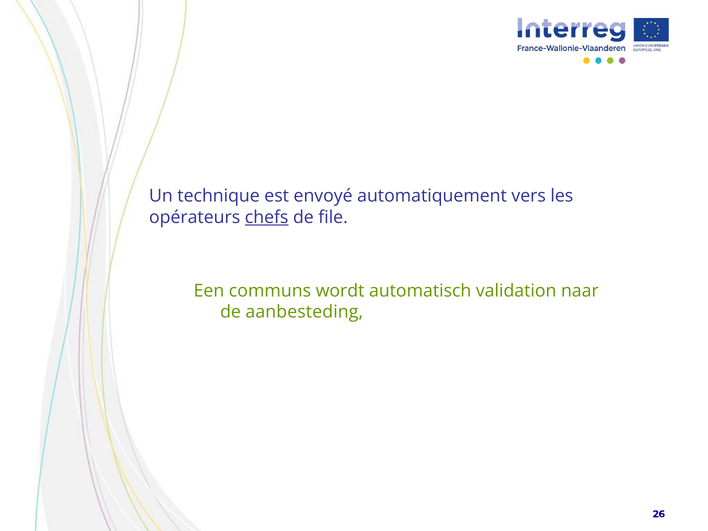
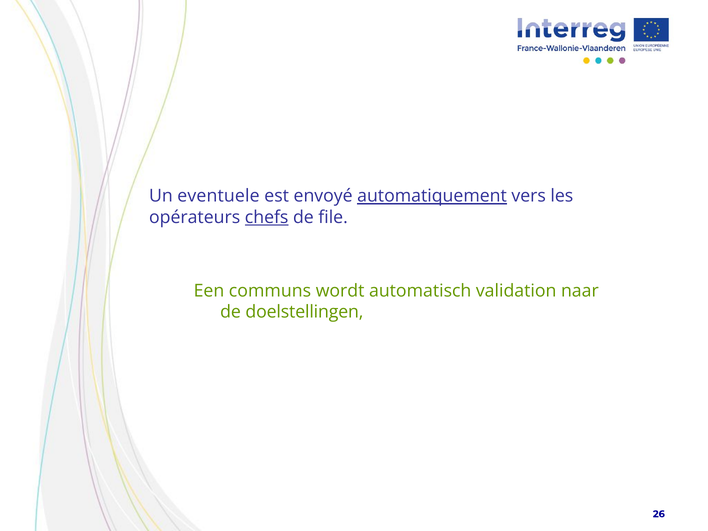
technique: technique -> eventuele (218, 196)
automatiquement underline: none -> present (432, 196)
aanbesteding: aanbesteding -> doelstellingen (304, 312)
